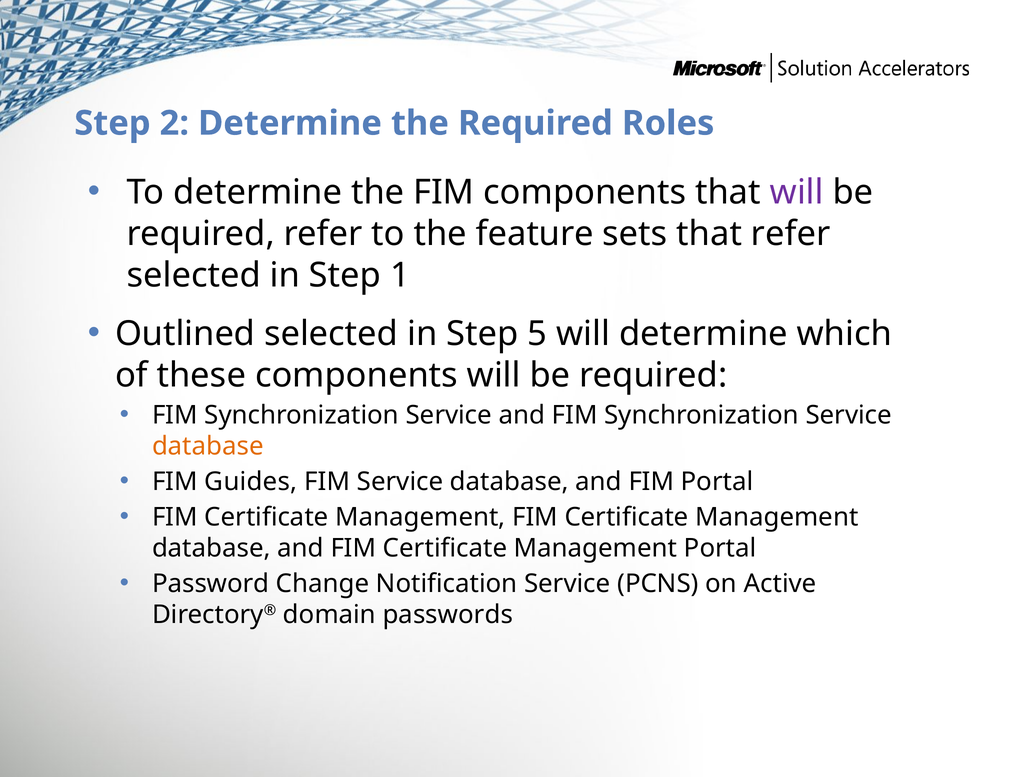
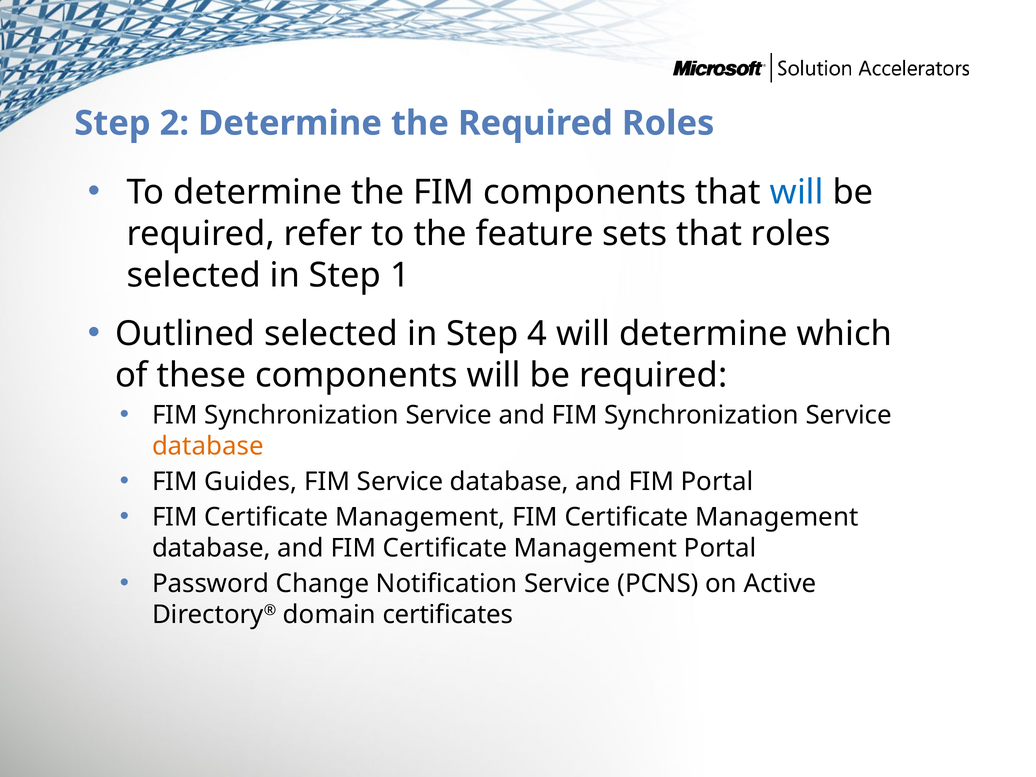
will colour: purple -> blue (797, 192)
that refer: refer -> roles (791, 234)
5: 5 -> 4 (537, 334)
passwords: passwords -> certificates (448, 615)
